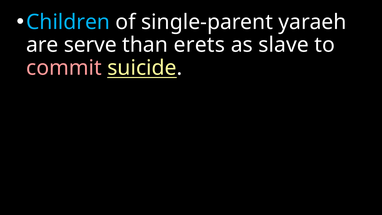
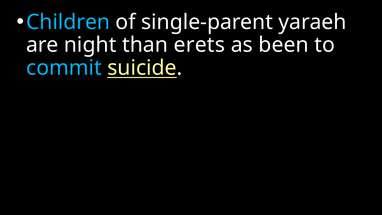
serve: serve -> night (90, 45)
slave: slave -> been (284, 45)
commit colour: pink -> light blue (64, 68)
